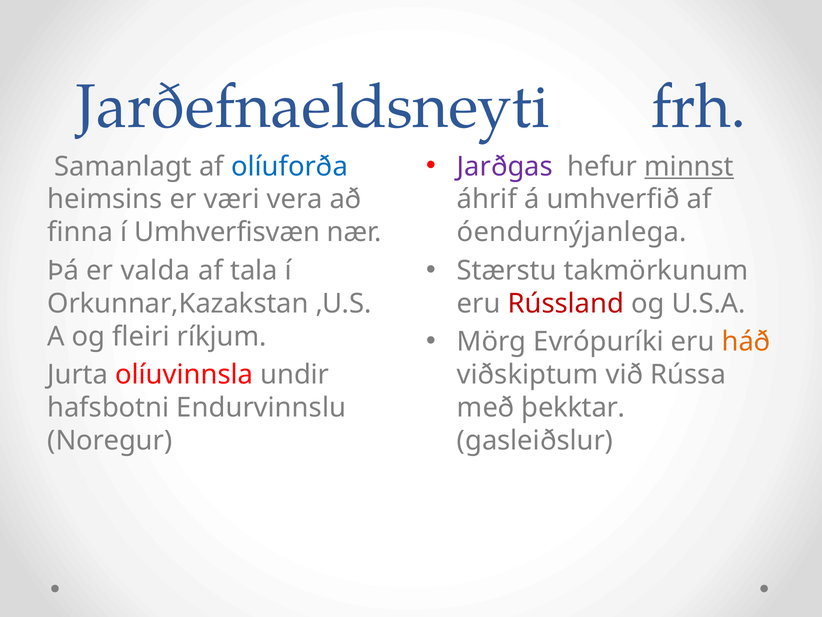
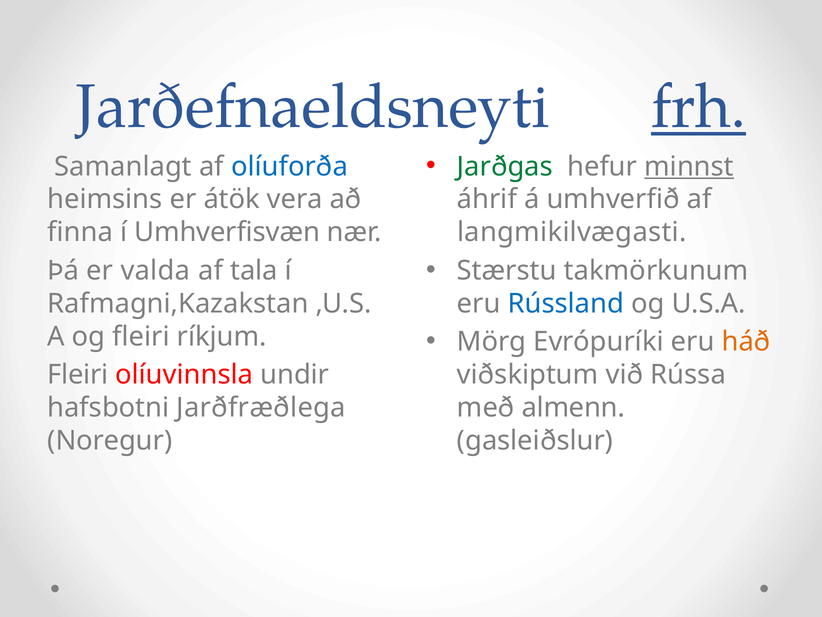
frh underline: none -> present (699, 107)
Jarðgas colour: purple -> green (505, 166)
væri: væri -> átök (232, 199)
óendurnýjanlega: óendurnýjanlega -> langmikilvægasti (572, 232)
Orkunnar,Kazakstan: Orkunnar,Kazakstan -> Rafmagni,Kazakstan (178, 303)
Rússland colour: red -> blue (566, 303)
Jurta: Jurta -> Fleiri (78, 375)
Endurvinnslu: Endurvinnslu -> Jarðfræðlega (261, 407)
þekktar: þekktar -> almenn (573, 407)
